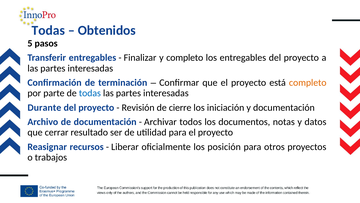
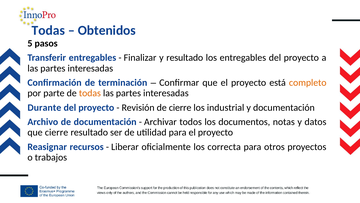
y completo: completo -> resultado (185, 58)
todas colour: blue -> orange (90, 93)
iniciación: iniciación -> industrial (226, 107)
que cerrar: cerrar -> cierre (57, 132)
posición: posición -> correcta (224, 146)
